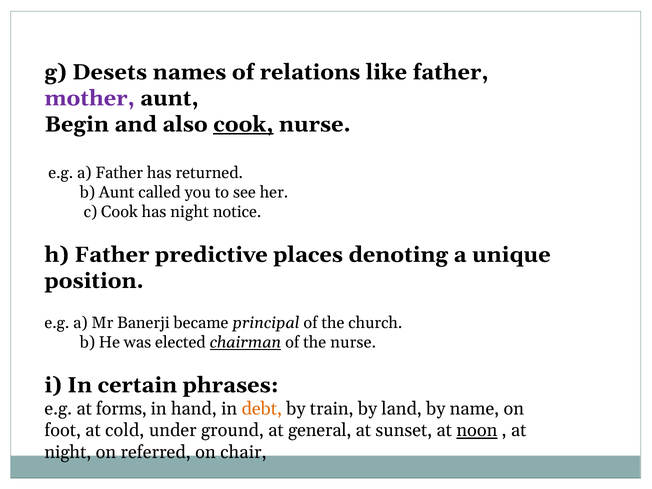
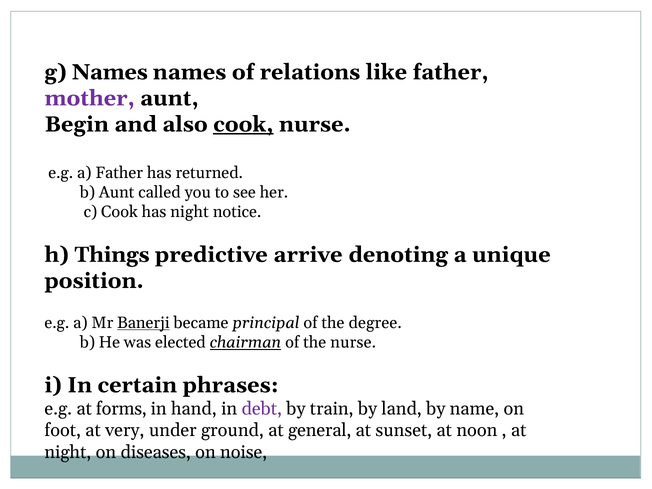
g Desets: Desets -> Names (110, 72)
h Father: Father -> Things (112, 255)
places: places -> arrive (308, 255)
Banerji underline: none -> present (143, 323)
church: church -> degree (375, 323)
debt colour: orange -> purple (262, 409)
cold: cold -> very (125, 430)
noon underline: present -> none (477, 430)
referred: referred -> diseases (156, 452)
chair: chair -> noise (244, 452)
